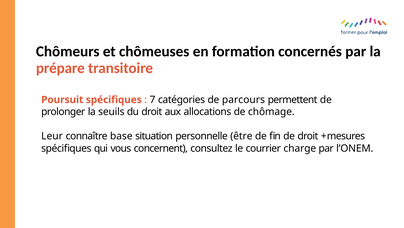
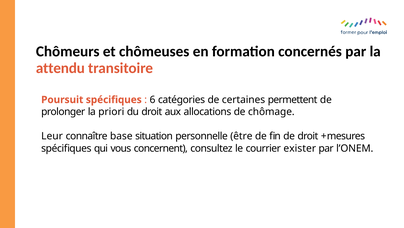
prépare: prépare -> attendu (60, 68)
7: 7 -> 6 (153, 99)
parcours: parcours -> certaines (244, 99)
seuils: seuils -> priori (111, 112)
charge: charge -> exister (300, 148)
